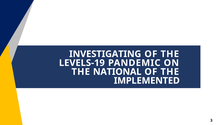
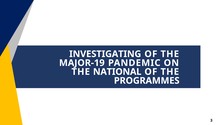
LEVELS-19: LEVELS-19 -> MAJOR-19 (82, 63)
IMPLEMENTED: IMPLEMENTED -> PROGRAMMES (147, 80)
